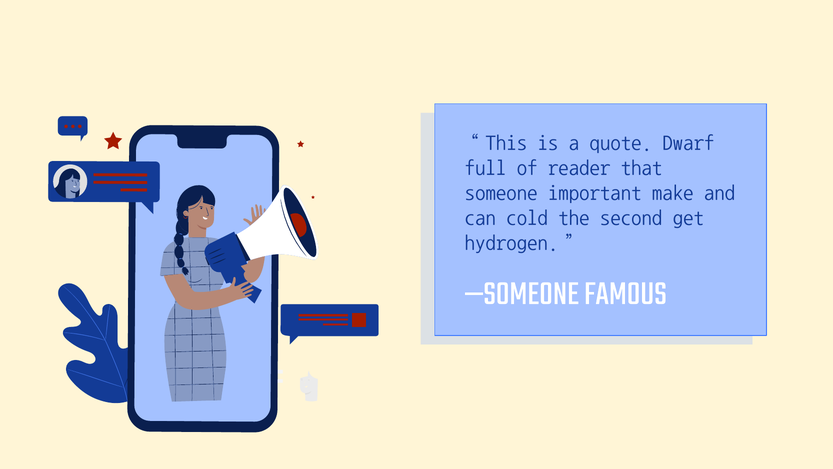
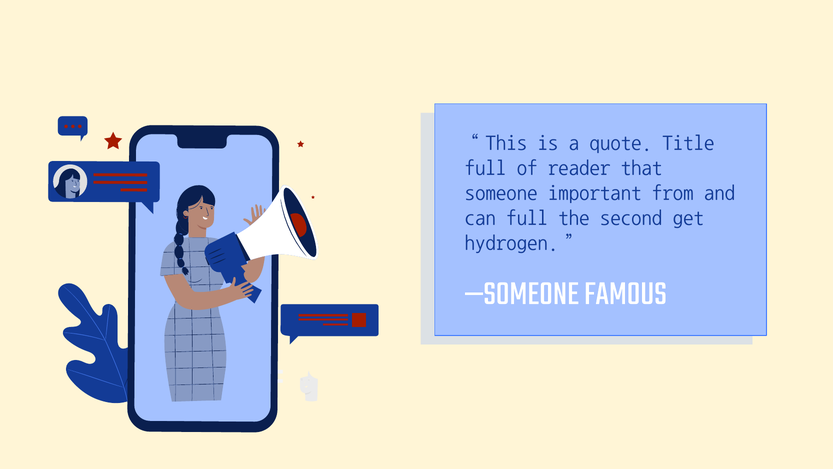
Dwarf: Dwarf -> Title (688, 142)
make: make -> from (673, 192)
can cold: cold -> full (527, 217)
